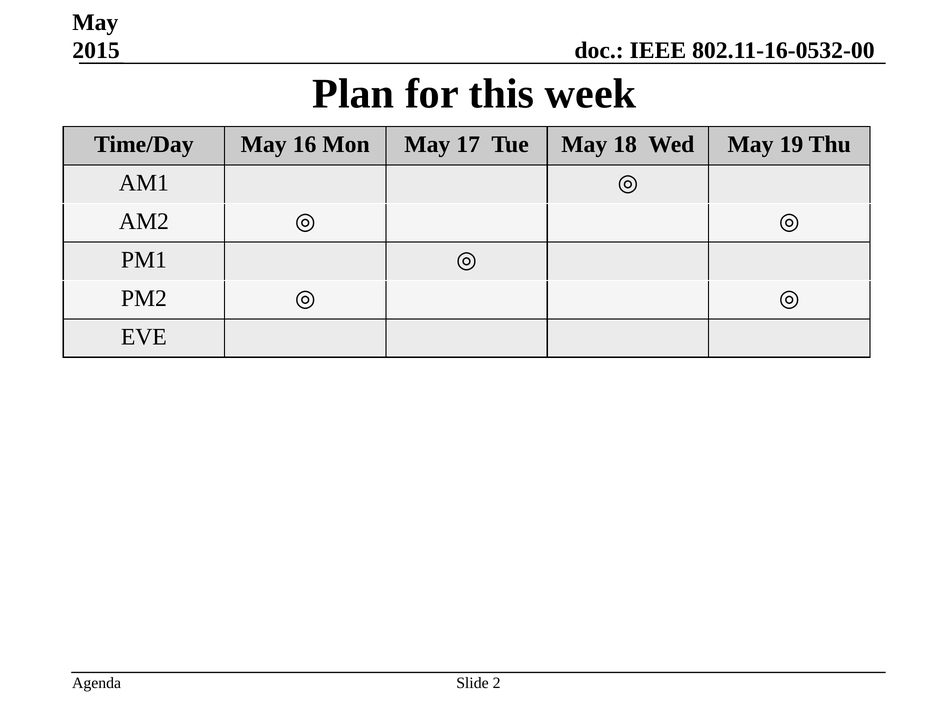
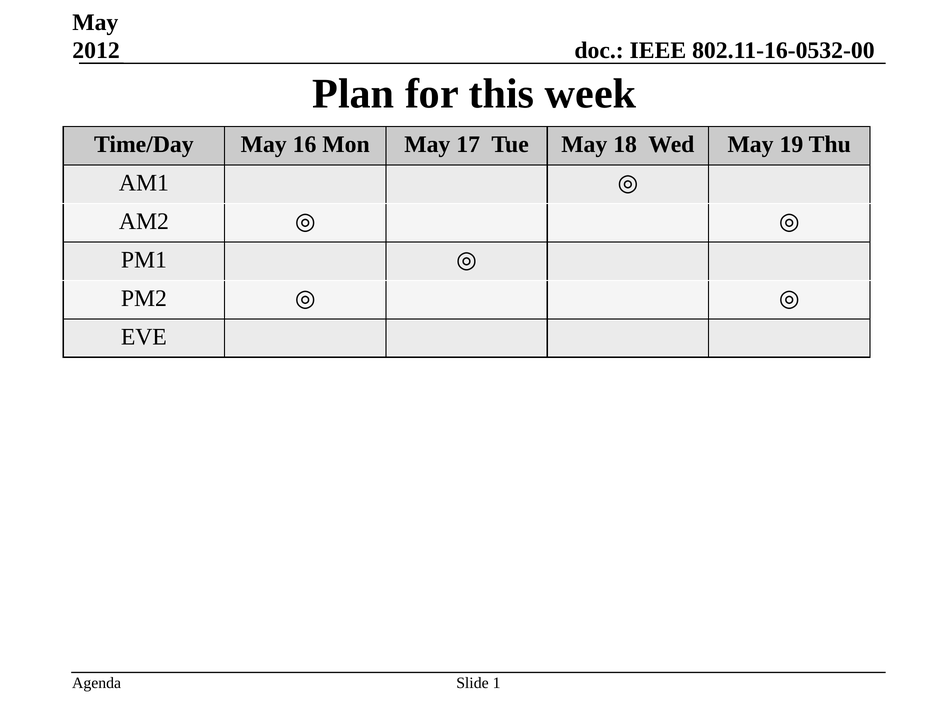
2015: 2015 -> 2012 (96, 51)
2: 2 -> 1 (497, 683)
